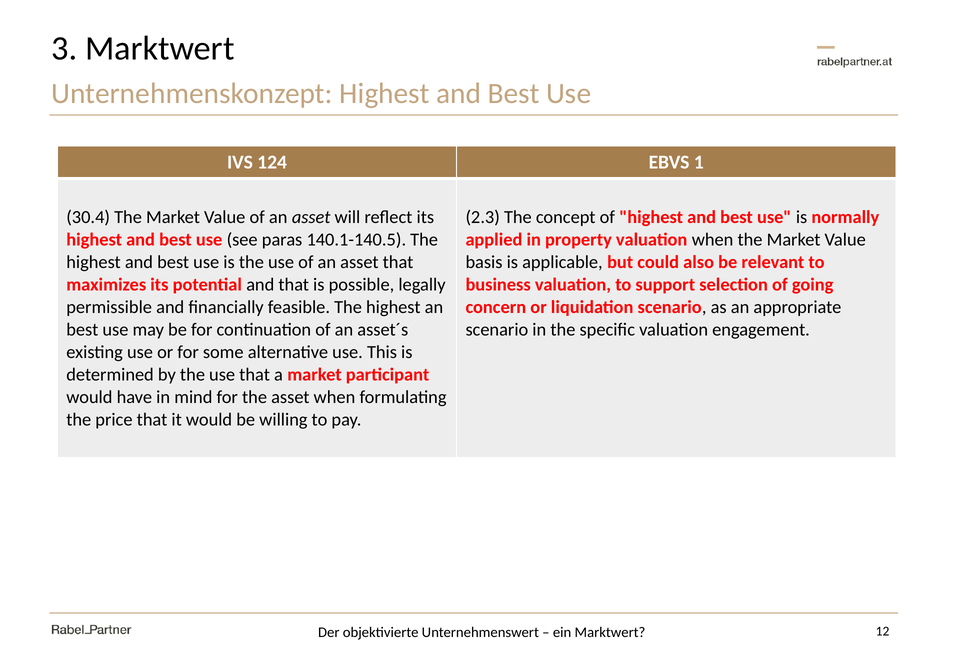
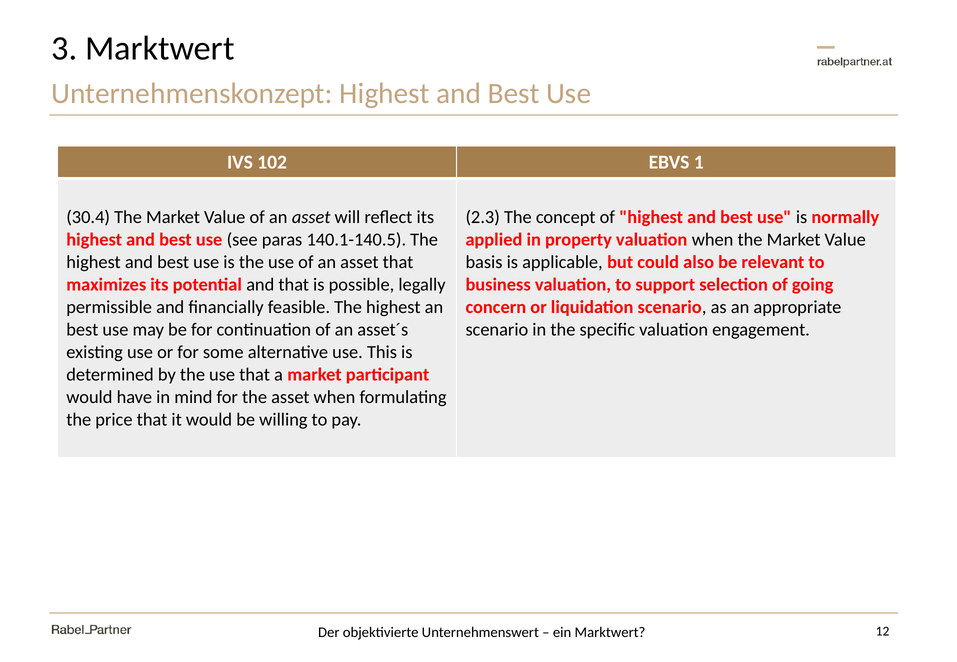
124: 124 -> 102 (272, 163)
